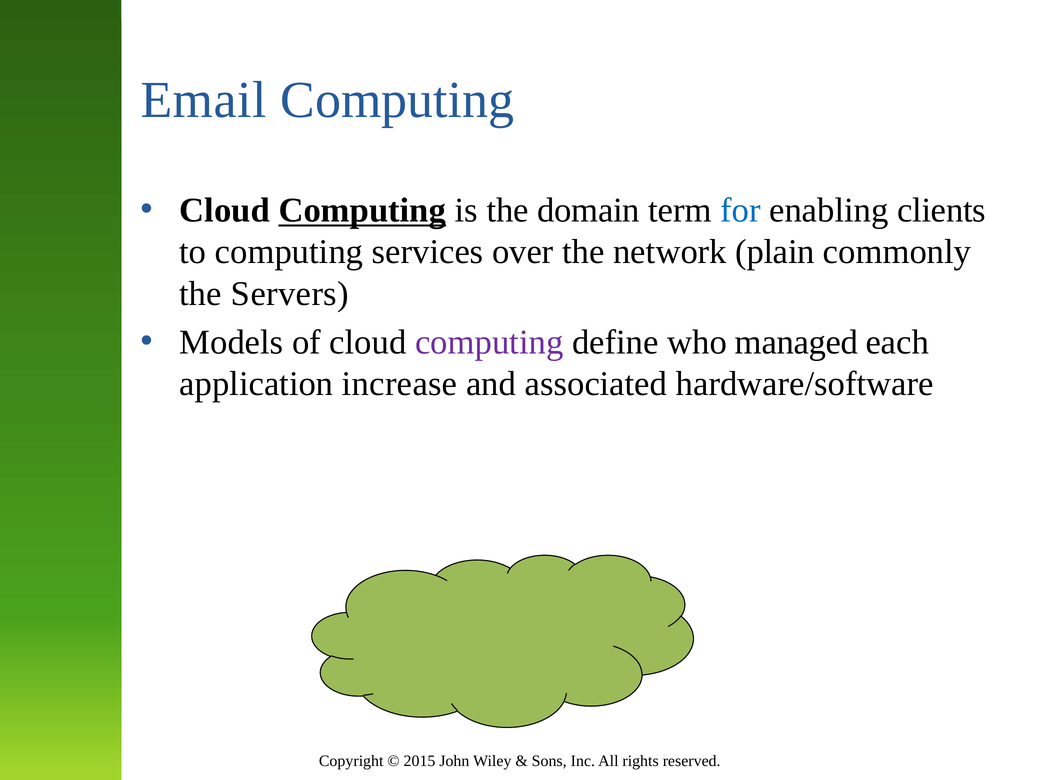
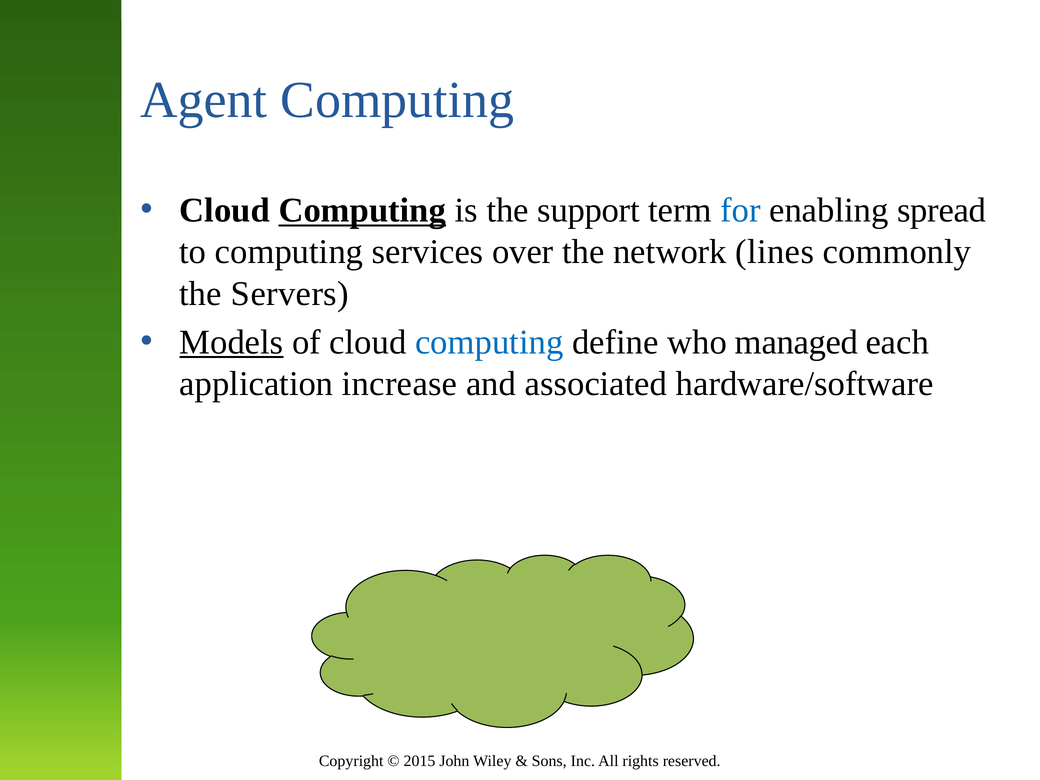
Email: Email -> Agent (204, 100)
domain: domain -> support (589, 210)
clients: clients -> spread (942, 210)
plain: plain -> lines (775, 252)
Models underline: none -> present (231, 342)
computing colour: purple -> blue (489, 342)
